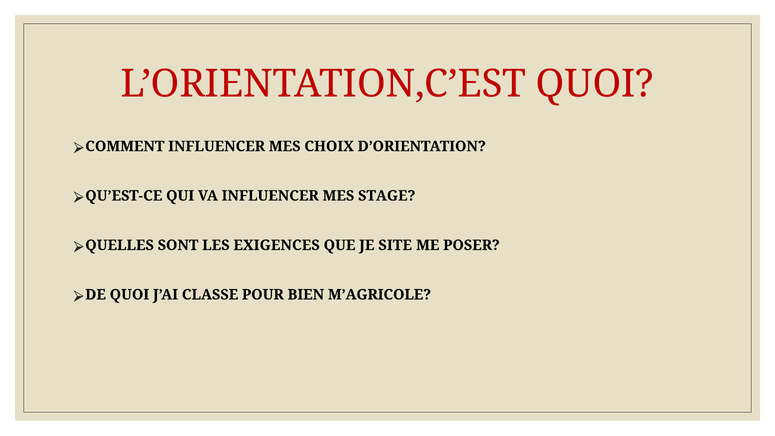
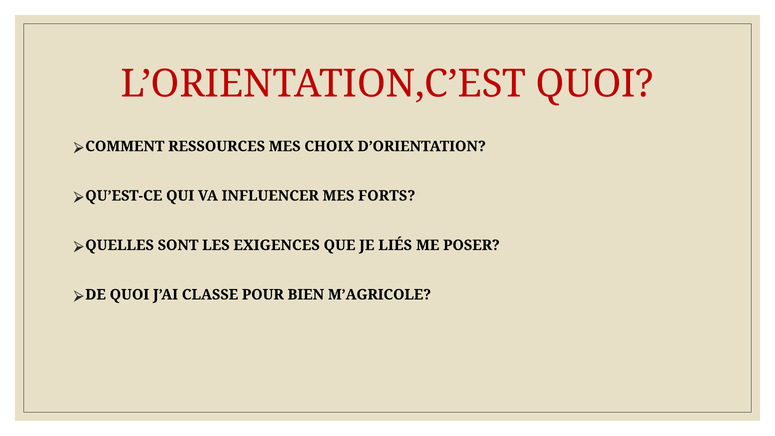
INFLUENCER: INFLUENCER -> RESSOURCES (217, 146)
STAGE: STAGE -> FORTS (387, 196)
SITE: SITE -> LIÉS (395, 245)
